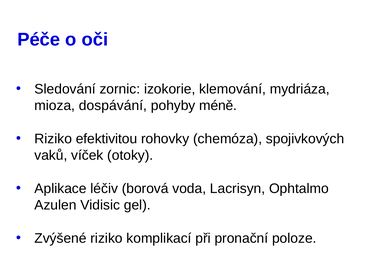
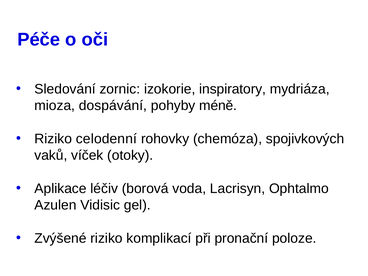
klemování: klemování -> inspiratory (233, 89)
efektivitou: efektivitou -> celodenní (106, 139)
